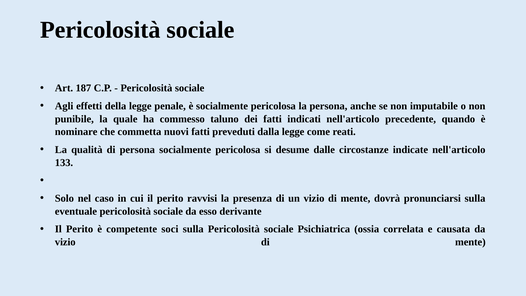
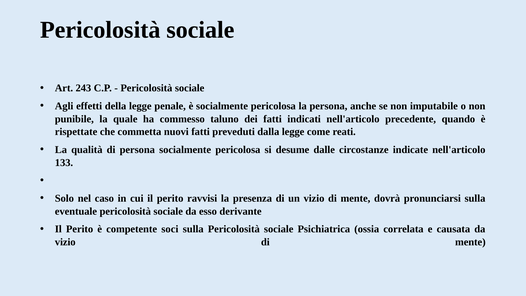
187: 187 -> 243 (83, 88)
nominare: nominare -> rispettate (76, 132)
